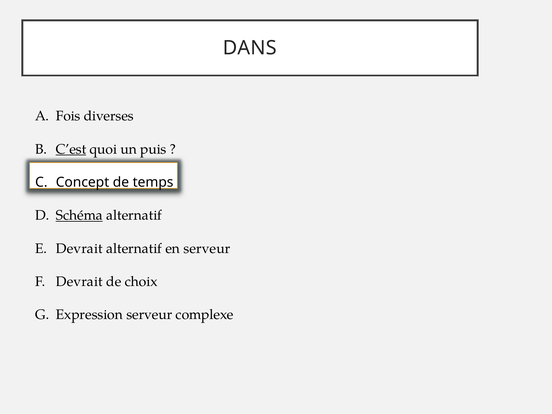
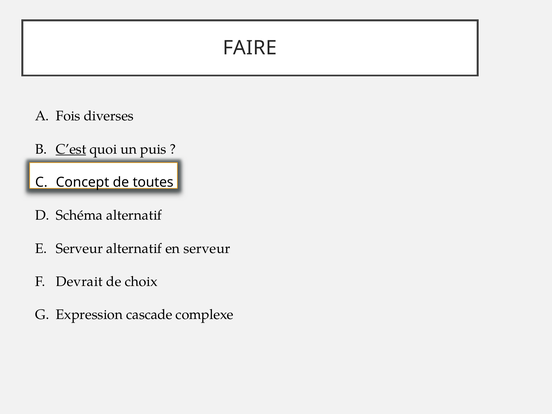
DANS: DANS -> FAIRE (250, 48)
temps: temps -> toutes (153, 182)
Schéma underline: present -> none (79, 215)
Devrait: Devrait -> Serveur (79, 248)
Expression serveur: serveur -> cascade (149, 315)
